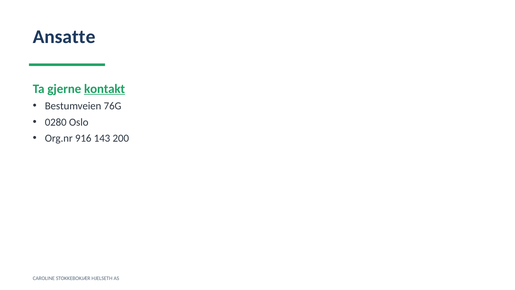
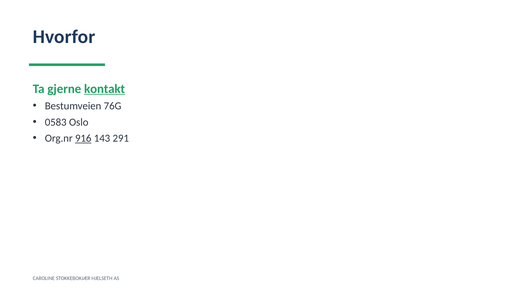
Ansatte: Ansatte -> Hvorfor (64, 37)
0280: 0280 -> 0583 (56, 122)
916 underline: none -> present (83, 138)
200: 200 -> 291 (121, 138)
